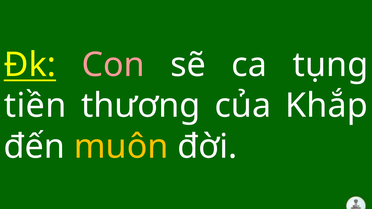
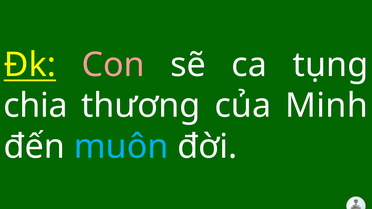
tiền: tiền -> chia (35, 106)
Khắp: Khắp -> Minh (327, 106)
muôn colour: yellow -> light blue (121, 147)
